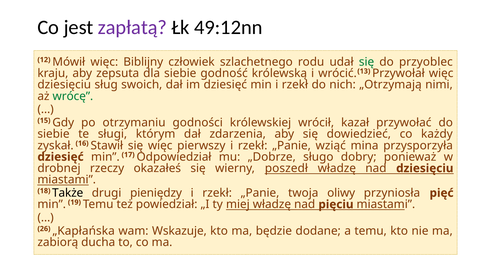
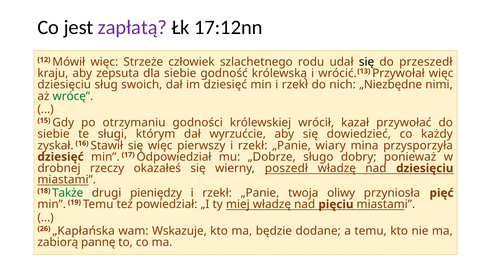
49:12nn: 49:12nn -> 17:12nn (228, 27)
Biblijny: Biblijny -> Strzeże (143, 62)
się colour: green -> black (367, 62)
przyoblec: przyoblec -> przeszedł (426, 62)
„Otrzymają: „Otrzymają -> „Niezbędne (391, 85)
zdarzenia: zdarzenia -> wyrzućcie (238, 134)
wziąć: wziąć -> wiary (331, 146)
Także colour: black -> green (68, 193)
ducha: ducha -> pannę (98, 242)
